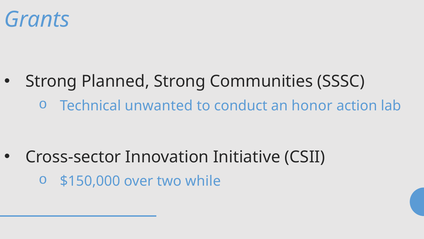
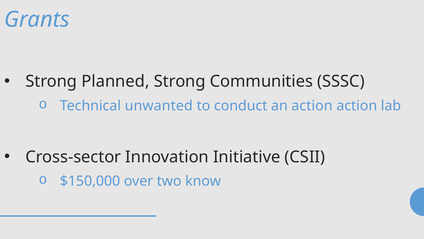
an honor: honor -> action (312, 106)
while: while -> know (203, 181)
